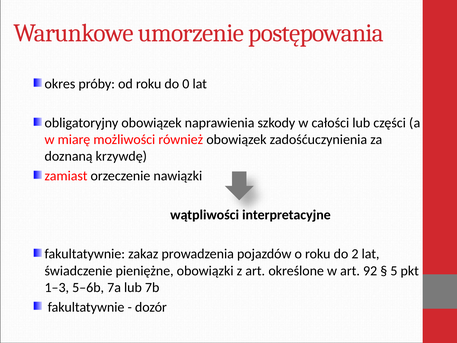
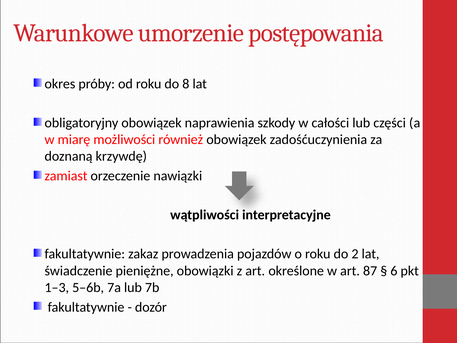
0: 0 -> 8 (186, 84)
92: 92 -> 87 (370, 271)
5: 5 -> 6 (394, 271)
